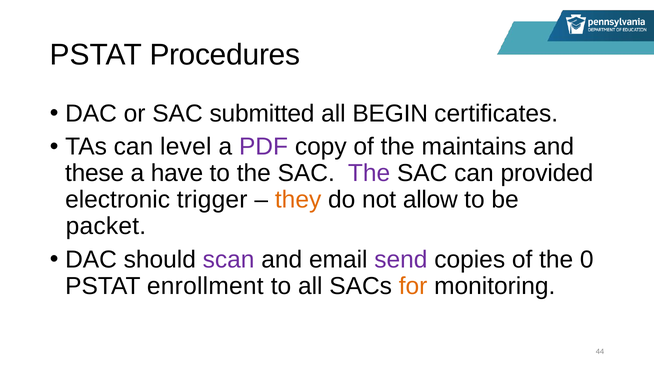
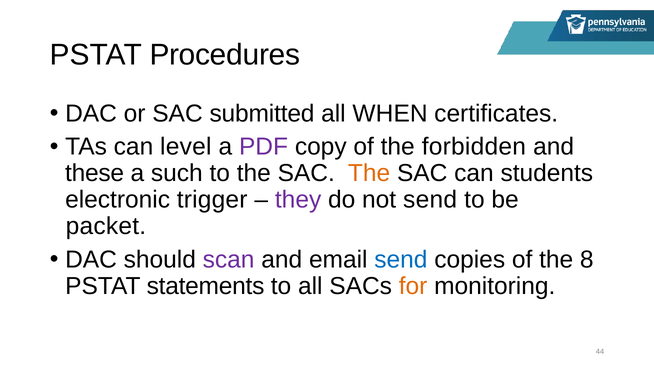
BEGIN: BEGIN -> WHEN (390, 113)
maintains: maintains -> forbidden (474, 147)
have: have -> such (177, 173)
The colour: purple -> orange (369, 173)
provided: provided -> students (547, 173)
they colour: orange -> purple (298, 200)
not allow: allow -> send (430, 200)
send colour: purple -> blue (401, 260)
0: 0 -> 8 (587, 260)
enrollment: enrollment -> statements (206, 286)
